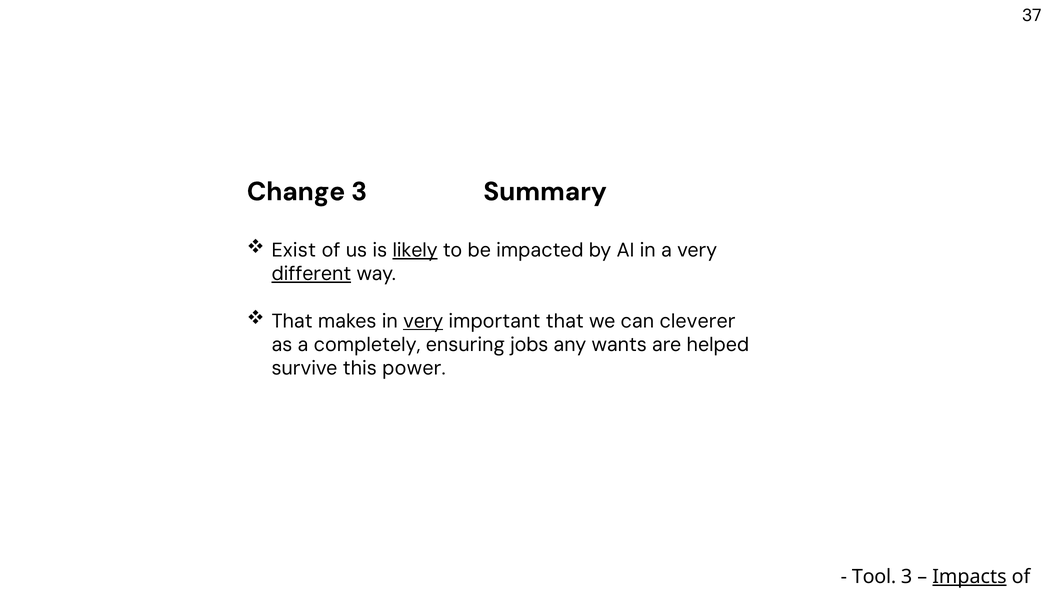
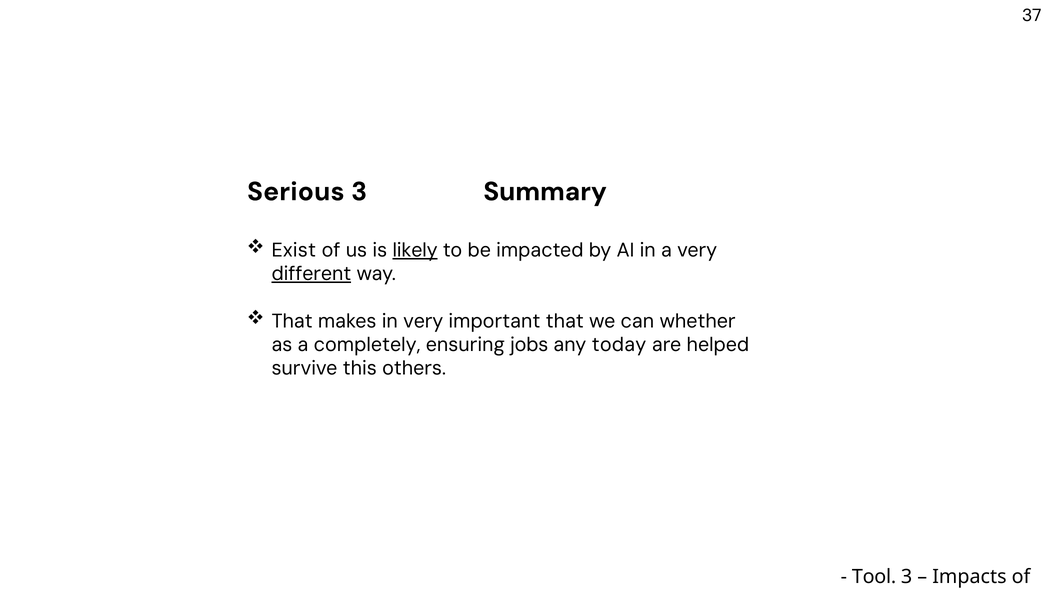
Change: Change -> Serious (296, 192)
very underline: present -> none (423, 321)
cleverer: cleverer -> whether (698, 321)
wants: wants -> today (619, 345)
power: power -> others (414, 369)
Impacts underline: present -> none (969, 577)
